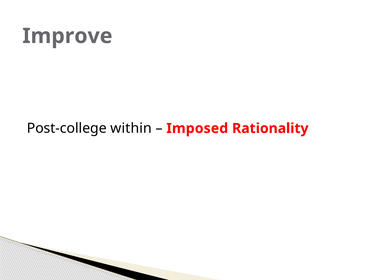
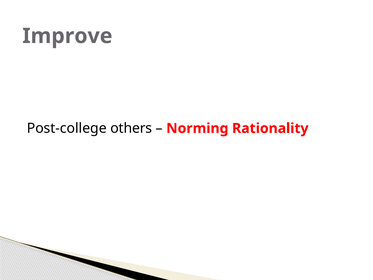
within: within -> others (131, 128)
Imposed: Imposed -> Norming (197, 128)
